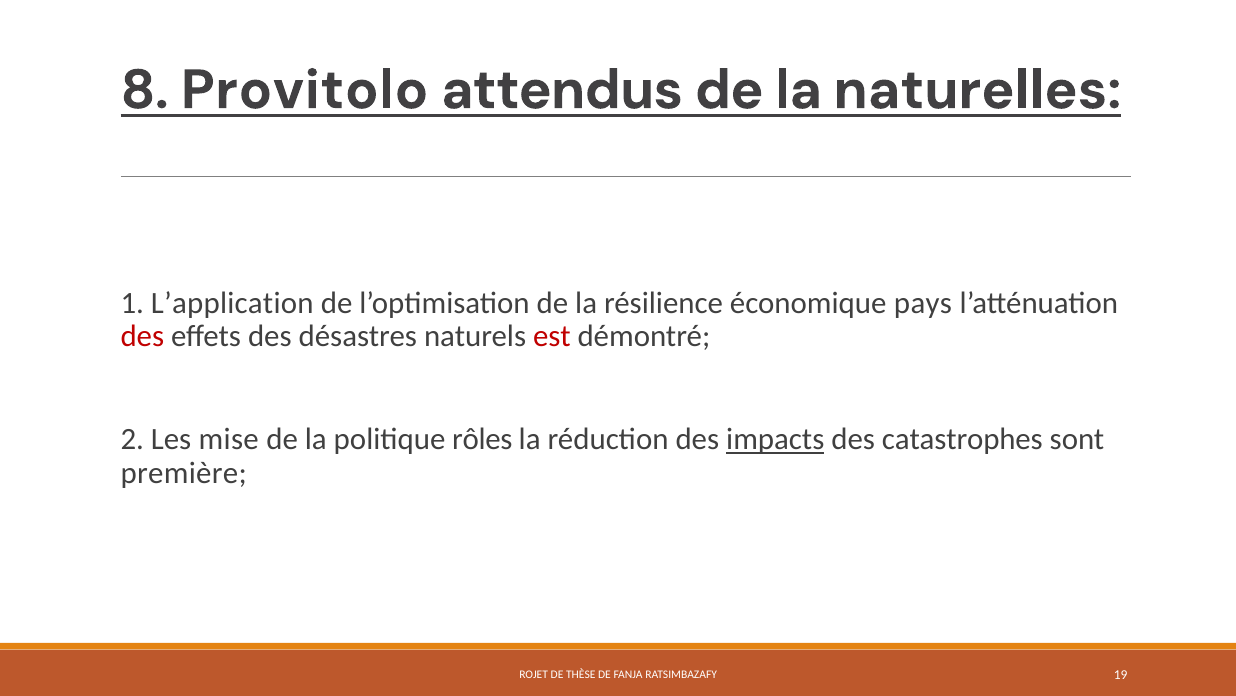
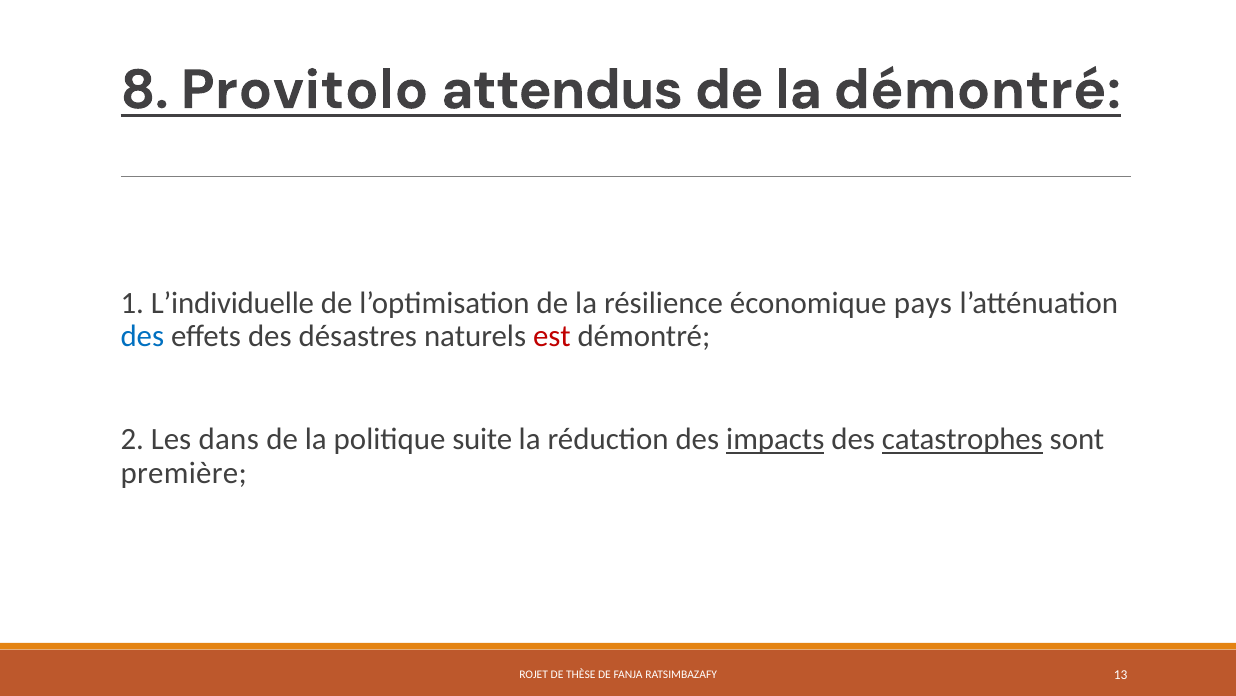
la naturelles: naturelles -> démontré (977, 90)
L’application: L’application -> L’individuelle (232, 303)
des colour: red -> blue (142, 336)
mise: mise -> dans (229, 439)
rôles: rôles -> suite (482, 439)
catastrophes underline: none -> present (962, 439)
19: 19 -> 13 (1121, 674)
